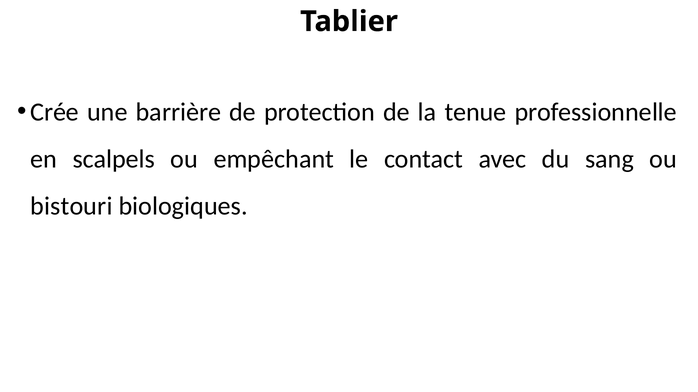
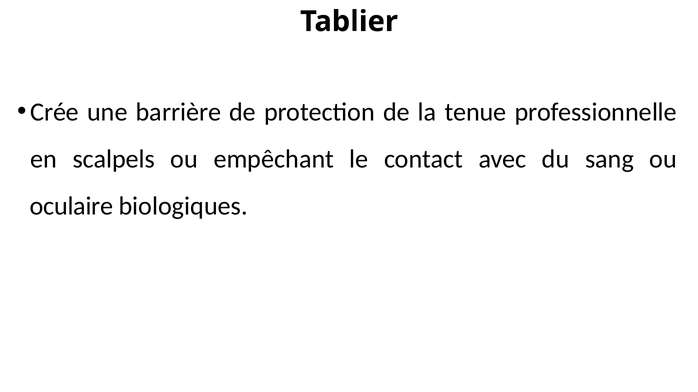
bistouri: bistouri -> oculaire (72, 207)
